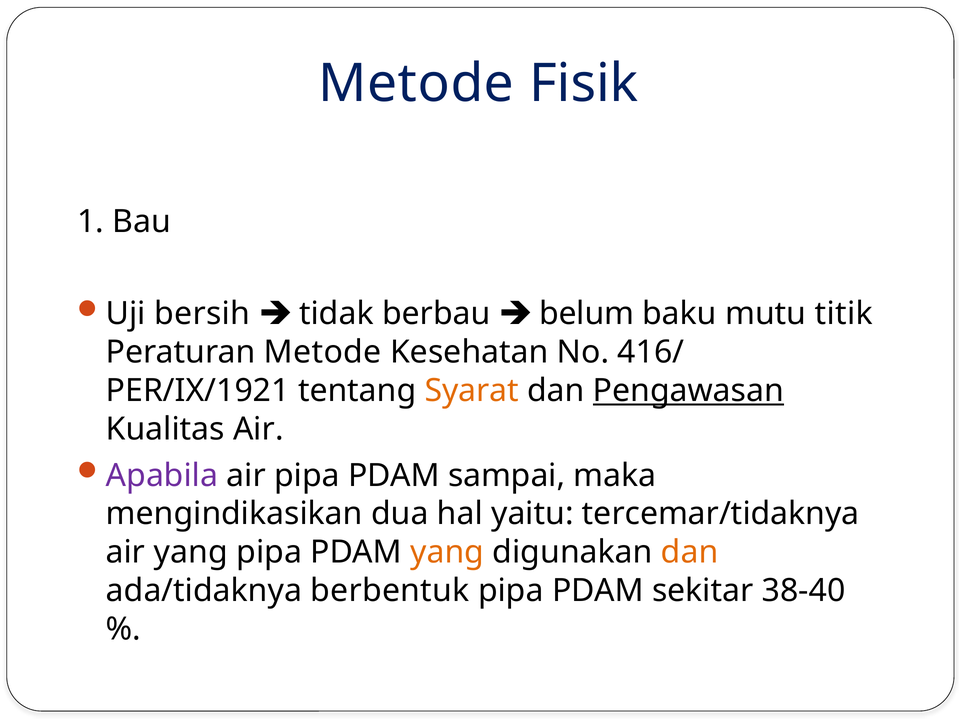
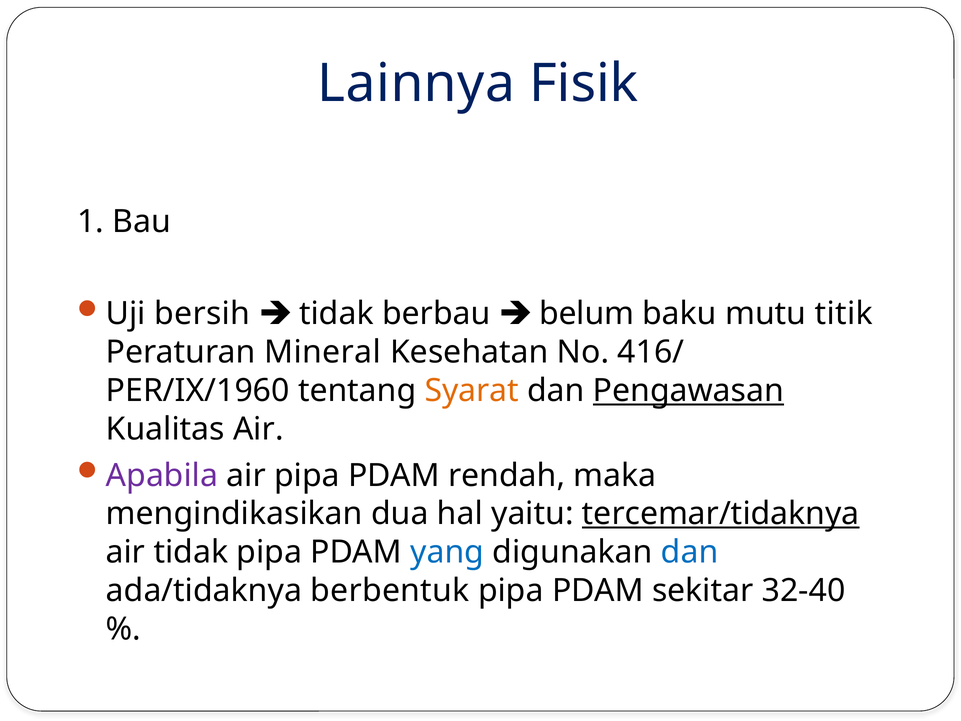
Metode: Metode -> Lainnya (416, 84)
Peraturan Metode: Metode -> Mineral (323, 352)
PER/IX/1921: PER/IX/1921 -> PER/IX/1960 (198, 391)
sampai: sampai -> rendah (507, 475)
tercemar/tidaknya underline: none -> present (721, 514)
air yang: yang -> tidak (191, 552)
yang colour: orange -> blue (447, 552)
dan colour: orange -> blue (690, 552)
38-40: 38-40 -> 32-40 (804, 591)
